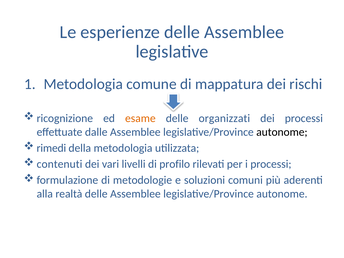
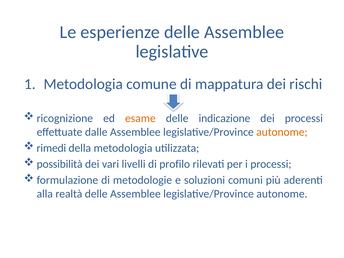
organizzati: organizzati -> indicazione (224, 118)
autonome colour: black -> orange (282, 132)
contenuti: contenuti -> possibilità (60, 164)
